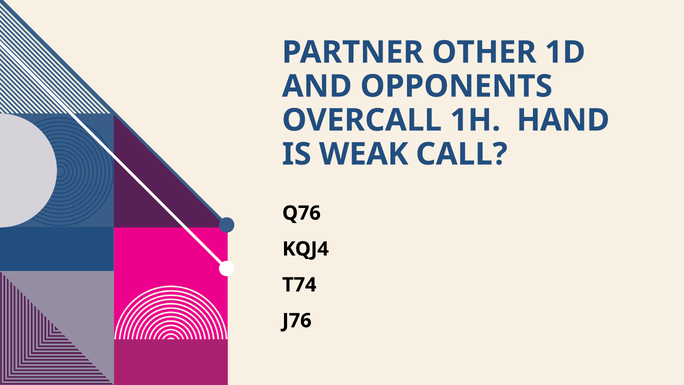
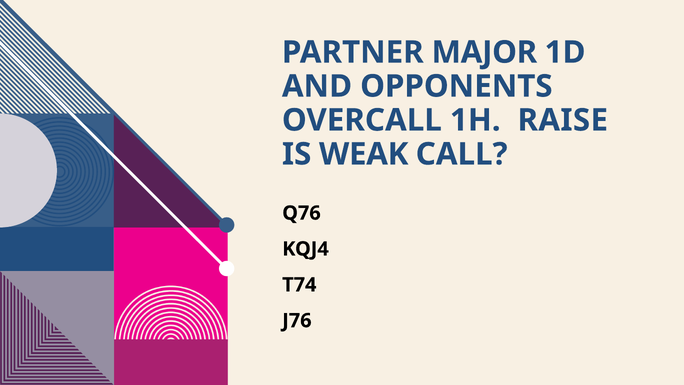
OTHER: OTHER -> MAJOR (484, 52)
HAND: HAND -> RAISE (563, 120)
